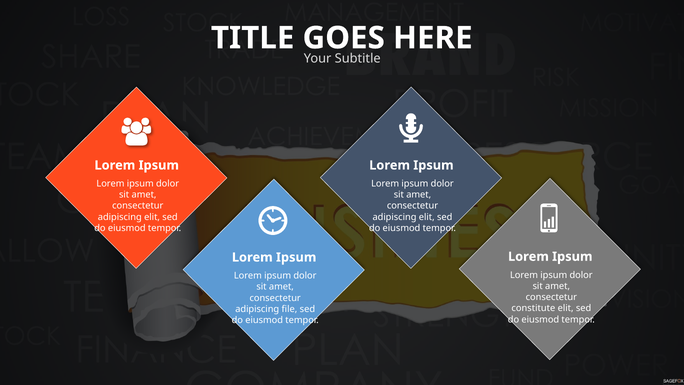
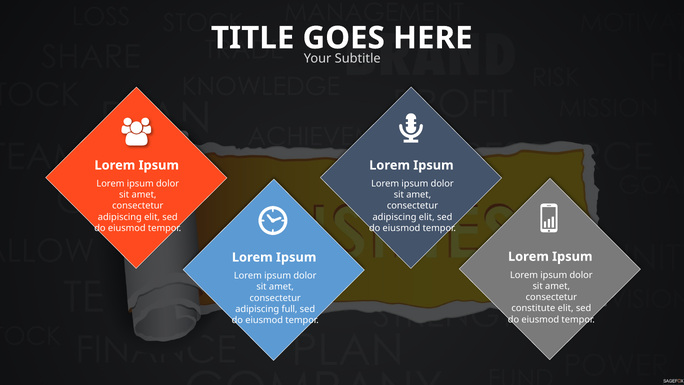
file: file -> full (289, 309)
